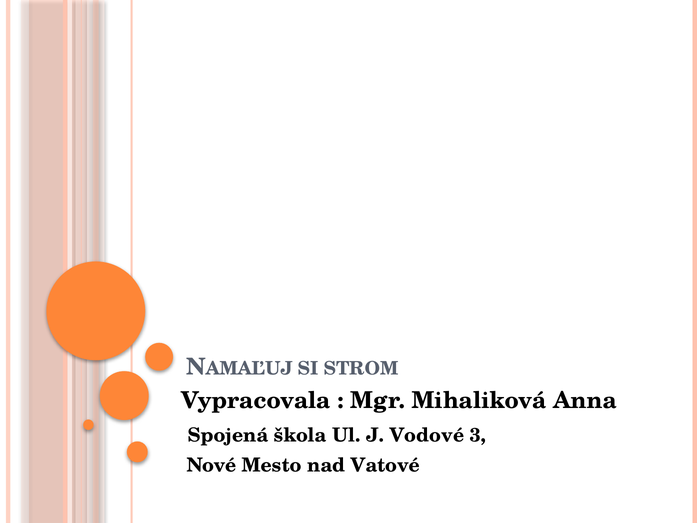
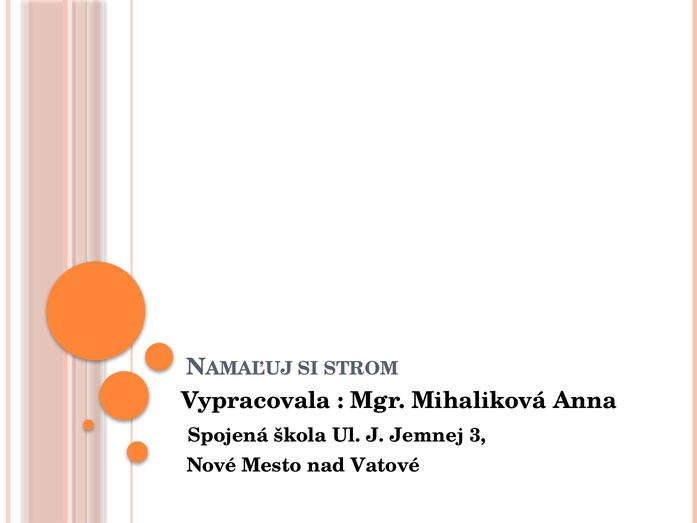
Vodové: Vodové -> Jemnej (427, 435)
